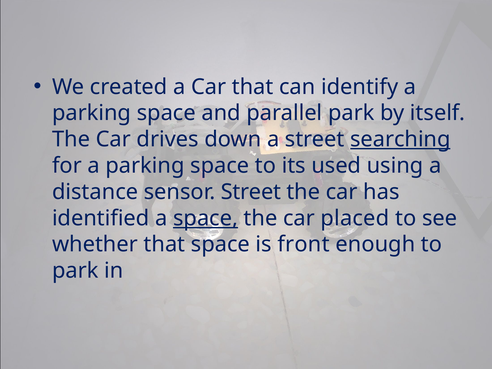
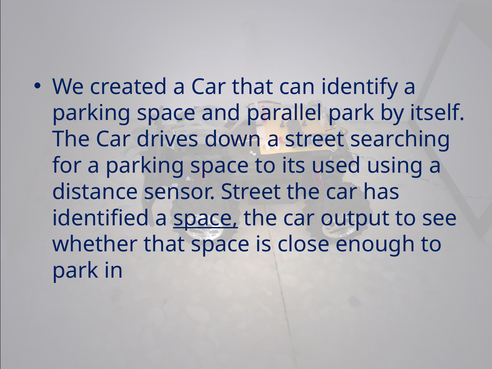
searching underline: present -> none (400, 139)
placed: placed -> output (355, 218)
front: front -> close (304, 244)
